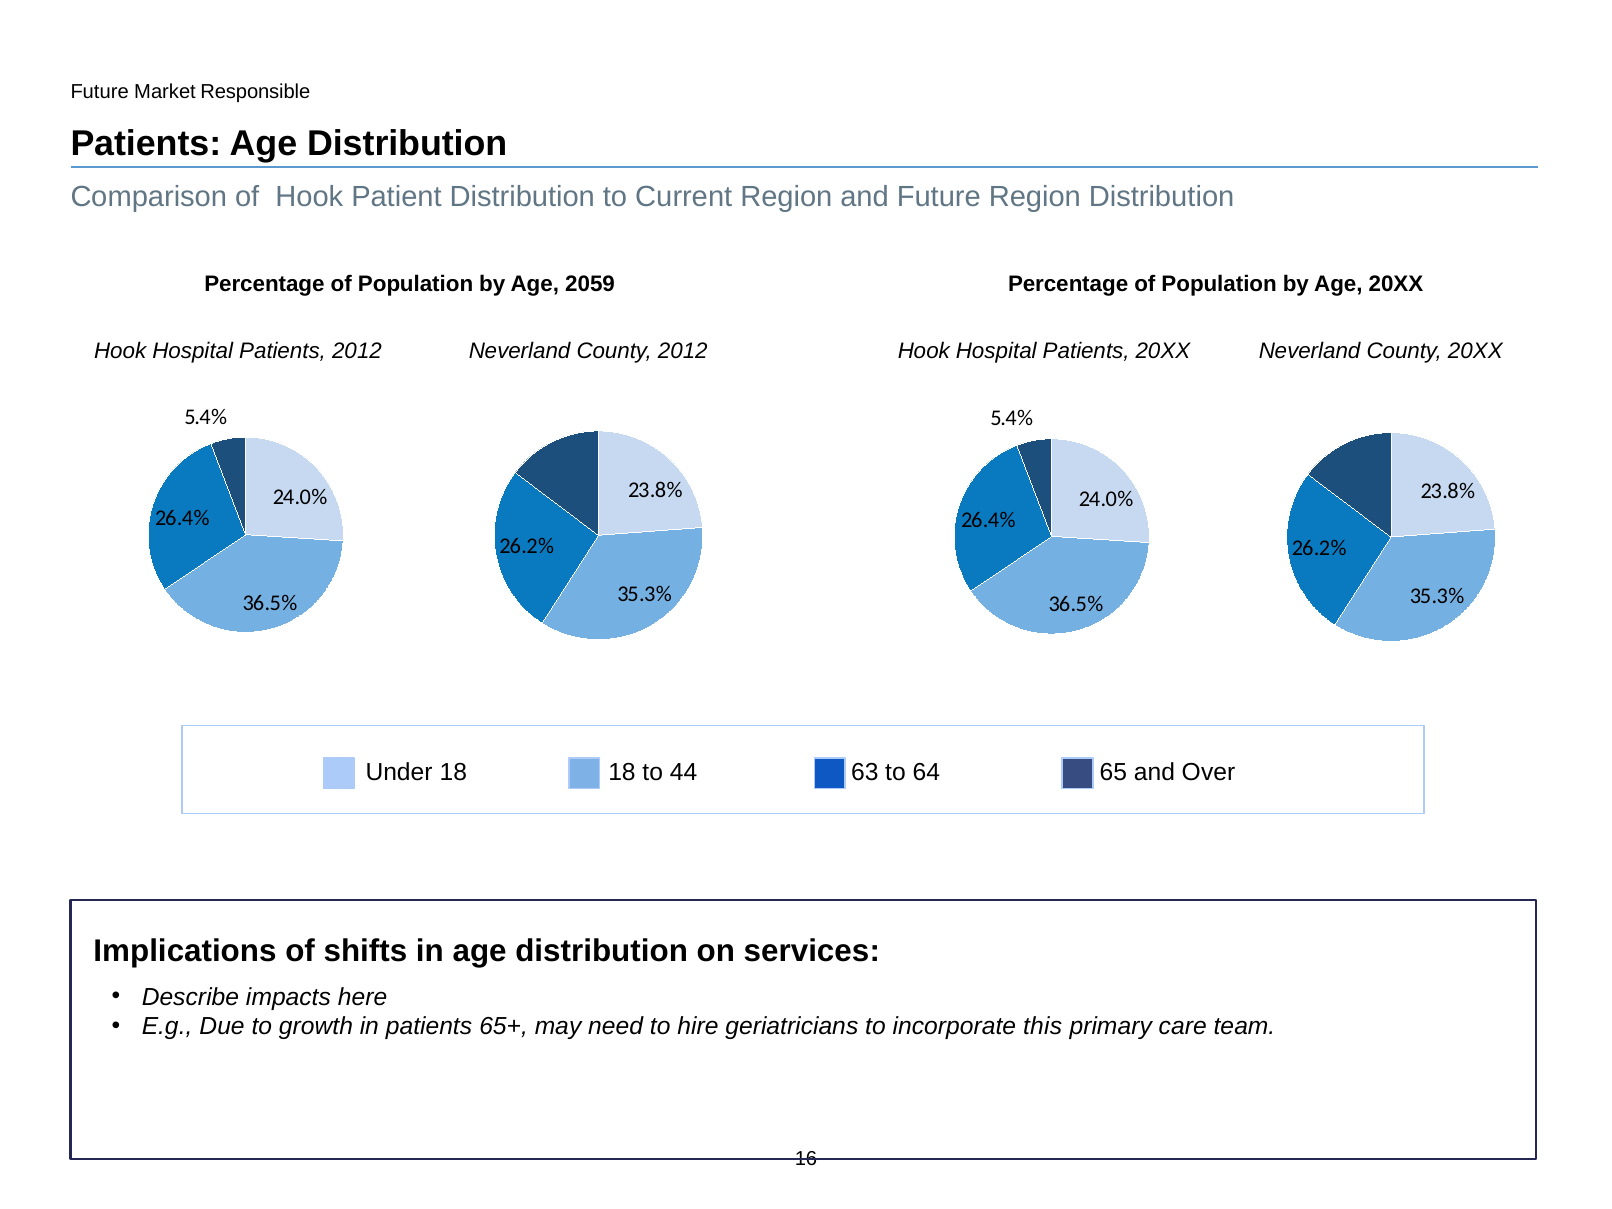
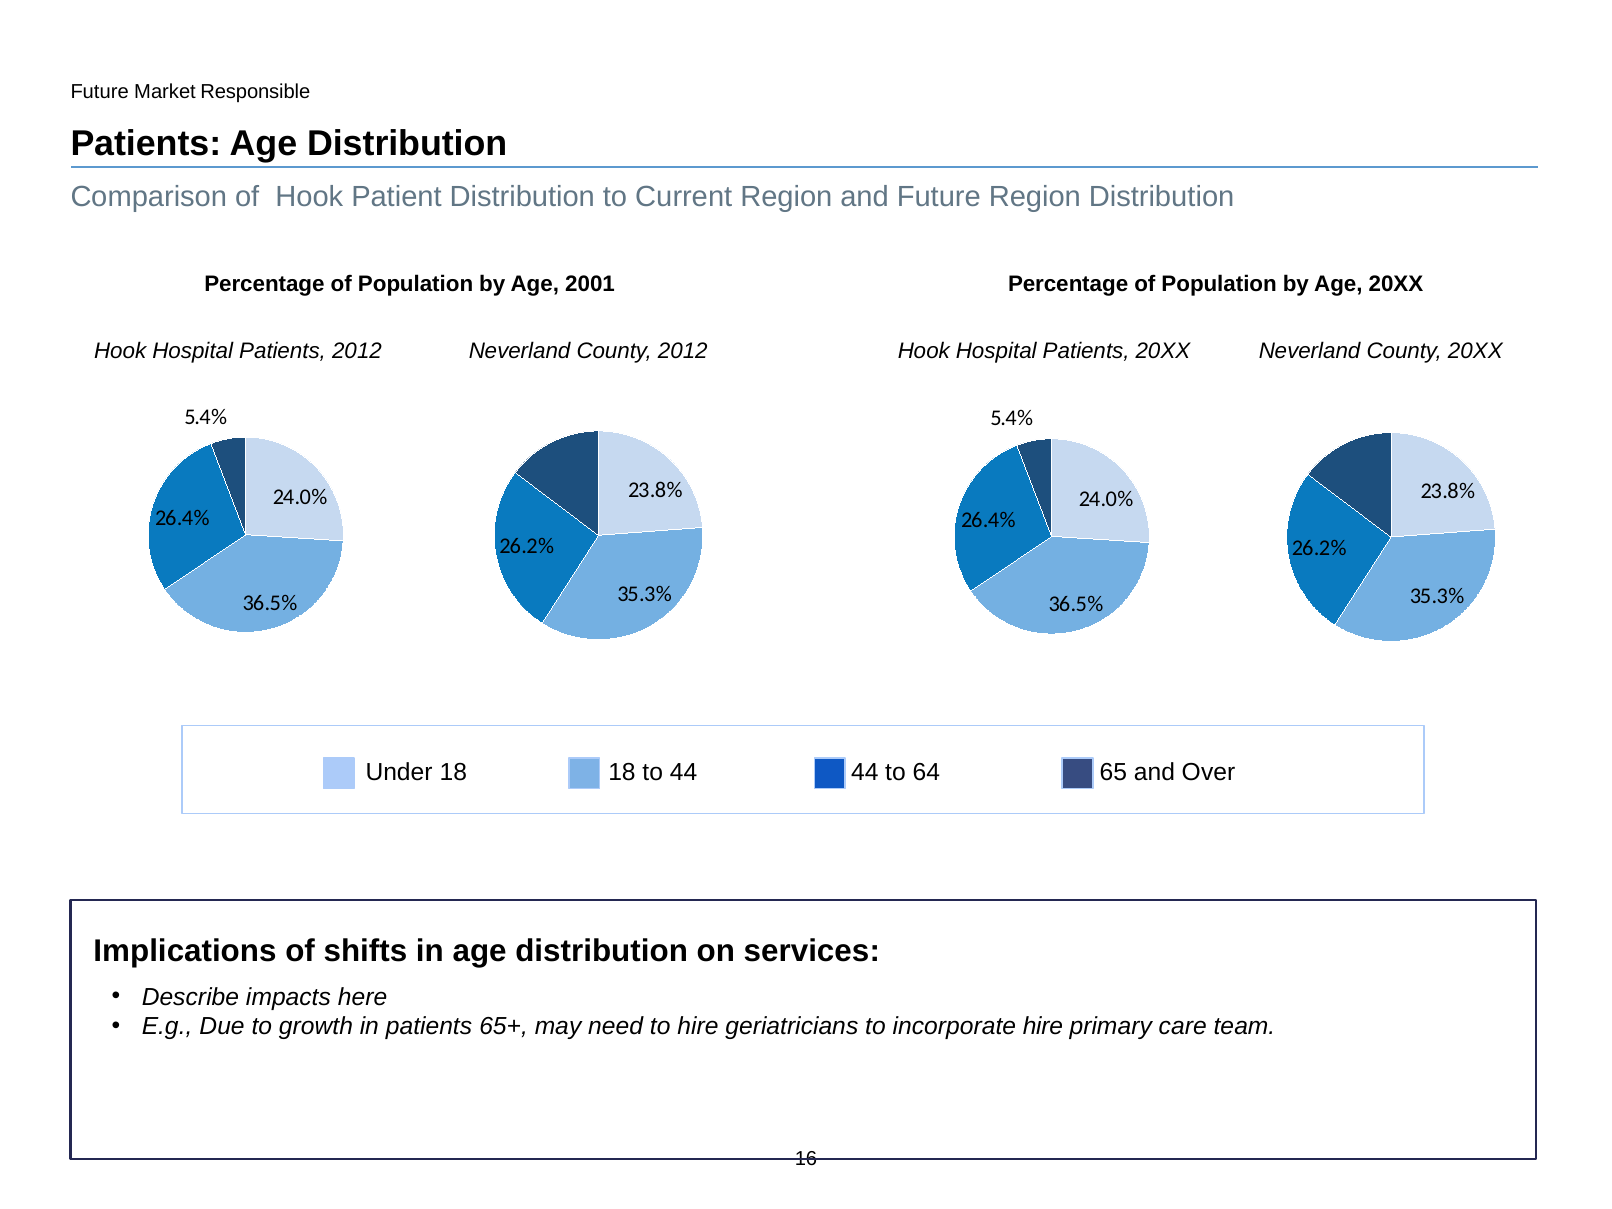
2059: 2059 -> 2001 (590, 284)
44 63: 63 -> 44 (865, 772)
incorporate this: this -> hire (1043, 1027)
